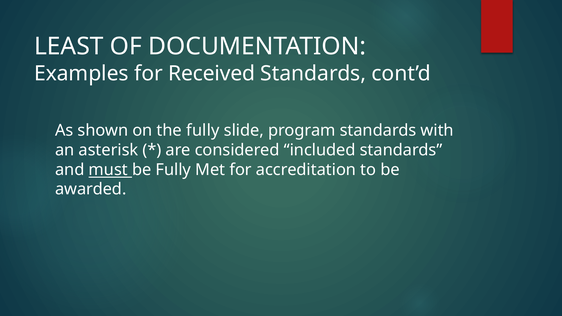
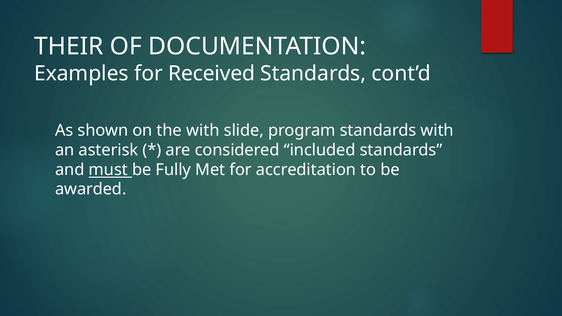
LEAST: LEAST -> THEIR (69, 46)
the fully: fully -> with (203, 130)
